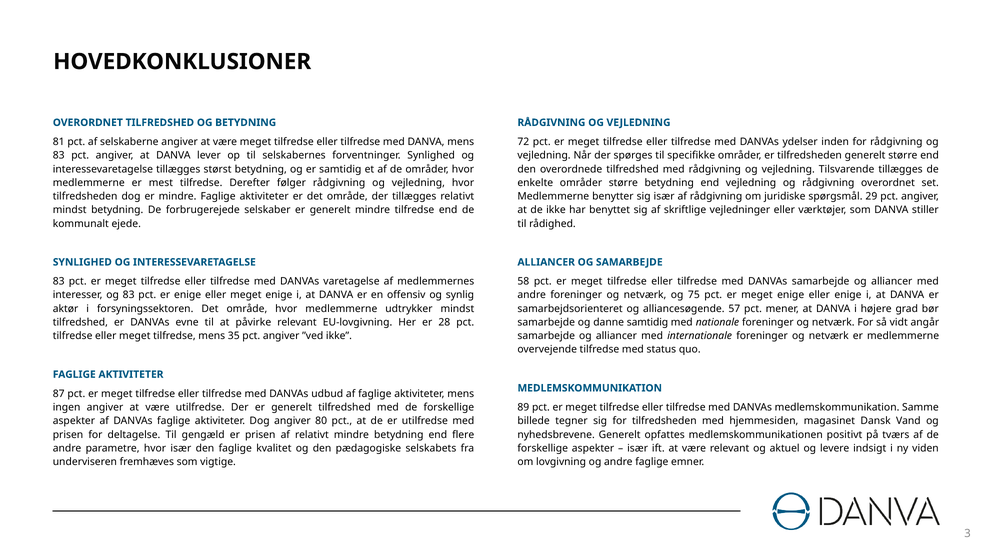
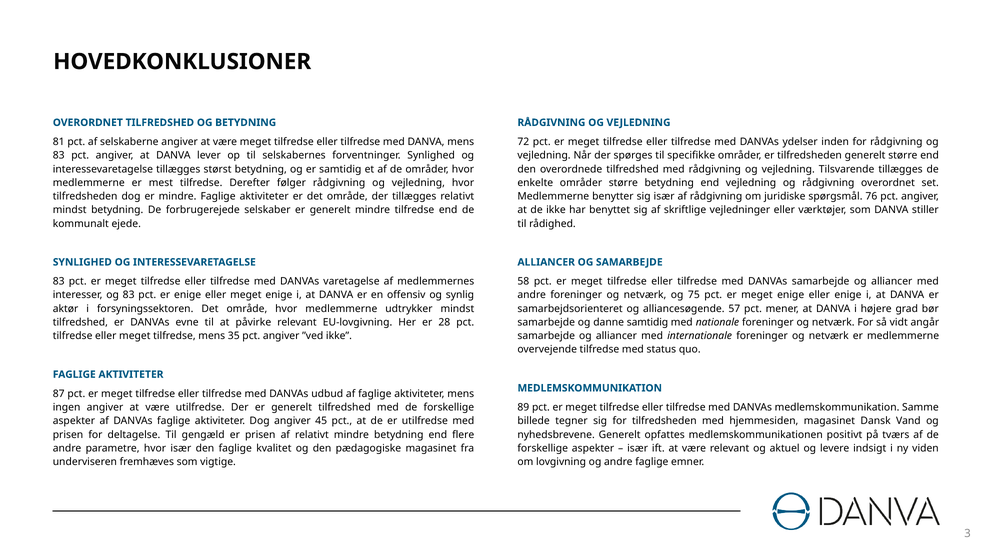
29: 29 -> 76 (871, 196)
80: 80 -> 45 (321, 421)
pædagogiske selskabets: selskabets -> magasinet (431, 448)
